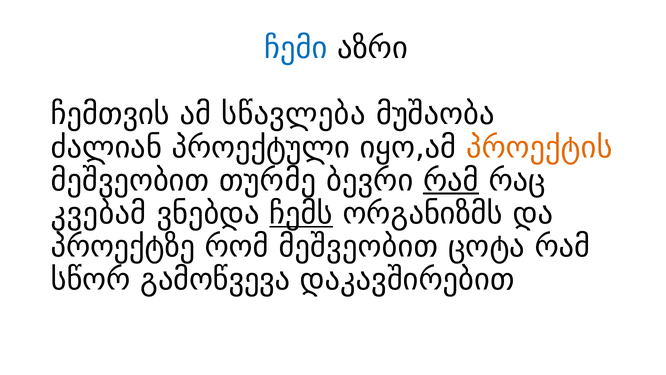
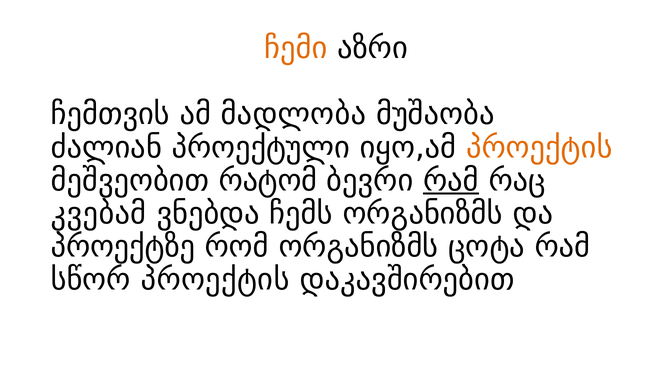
ჩემი colour: blue -> orange (296, 48)
სწავლება: სწავლება -> მადლობა (293, 114)
თურმე: თურმე -> რატომ (268, 180)
ჩემს underline: present -> none (301, 213)
რომ მეშვეობით: მეშვეობით -> ორგანიზმს (358, 246)
სწორ გამოწვევა: გამოწვევა -> პროექტის (215, 279)
